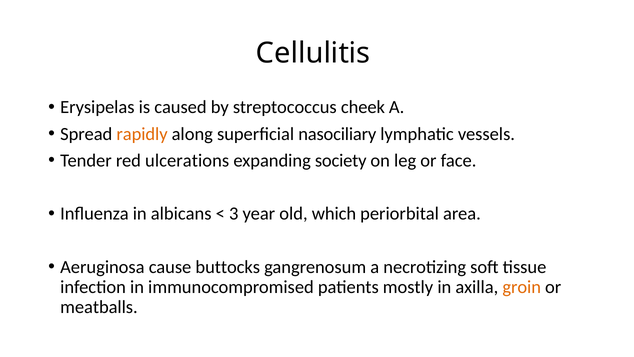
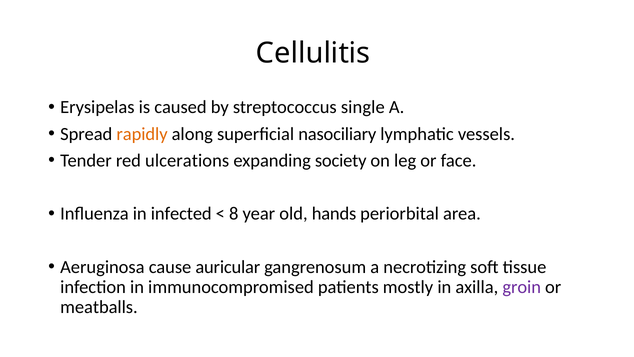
cheek: cheek -> single (363, 107)
albicans: albicans -> infected (181, 214)
3: 3 -> 8 (234, 214)
which: which -> hands (334, 214)
buttocks: buttocks -> auricular (228, 267)
groin colour: orange -> purple (522, 287)
